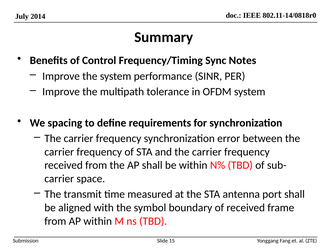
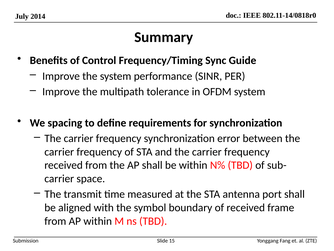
Notes: Notes -> Guide (243, 60)
